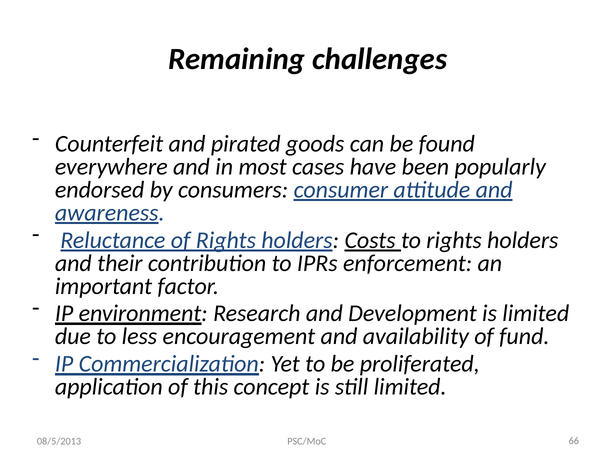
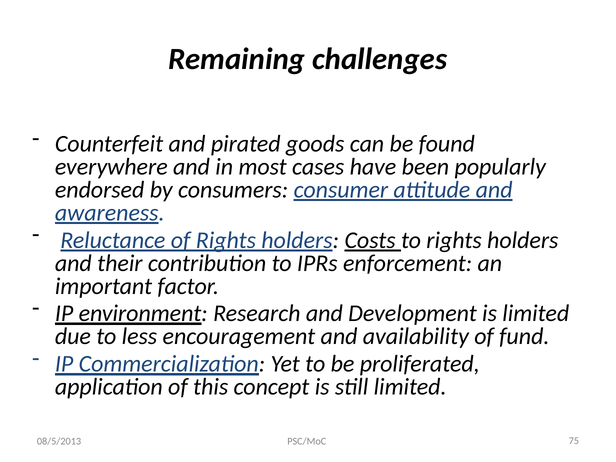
66: 66 -> 75 (574, 441)
